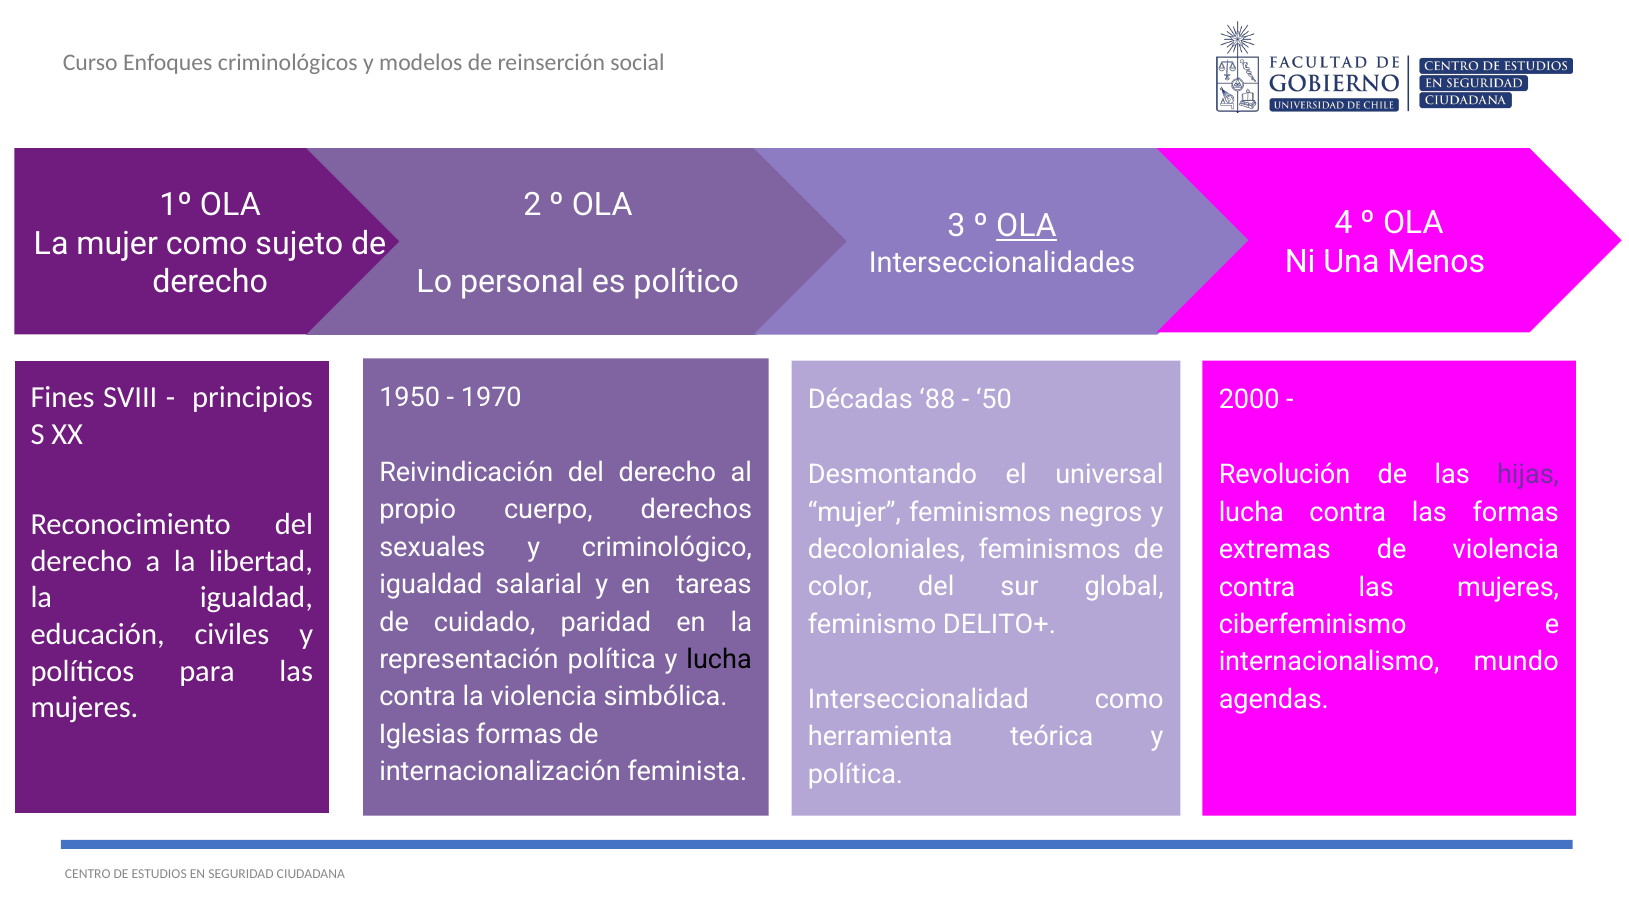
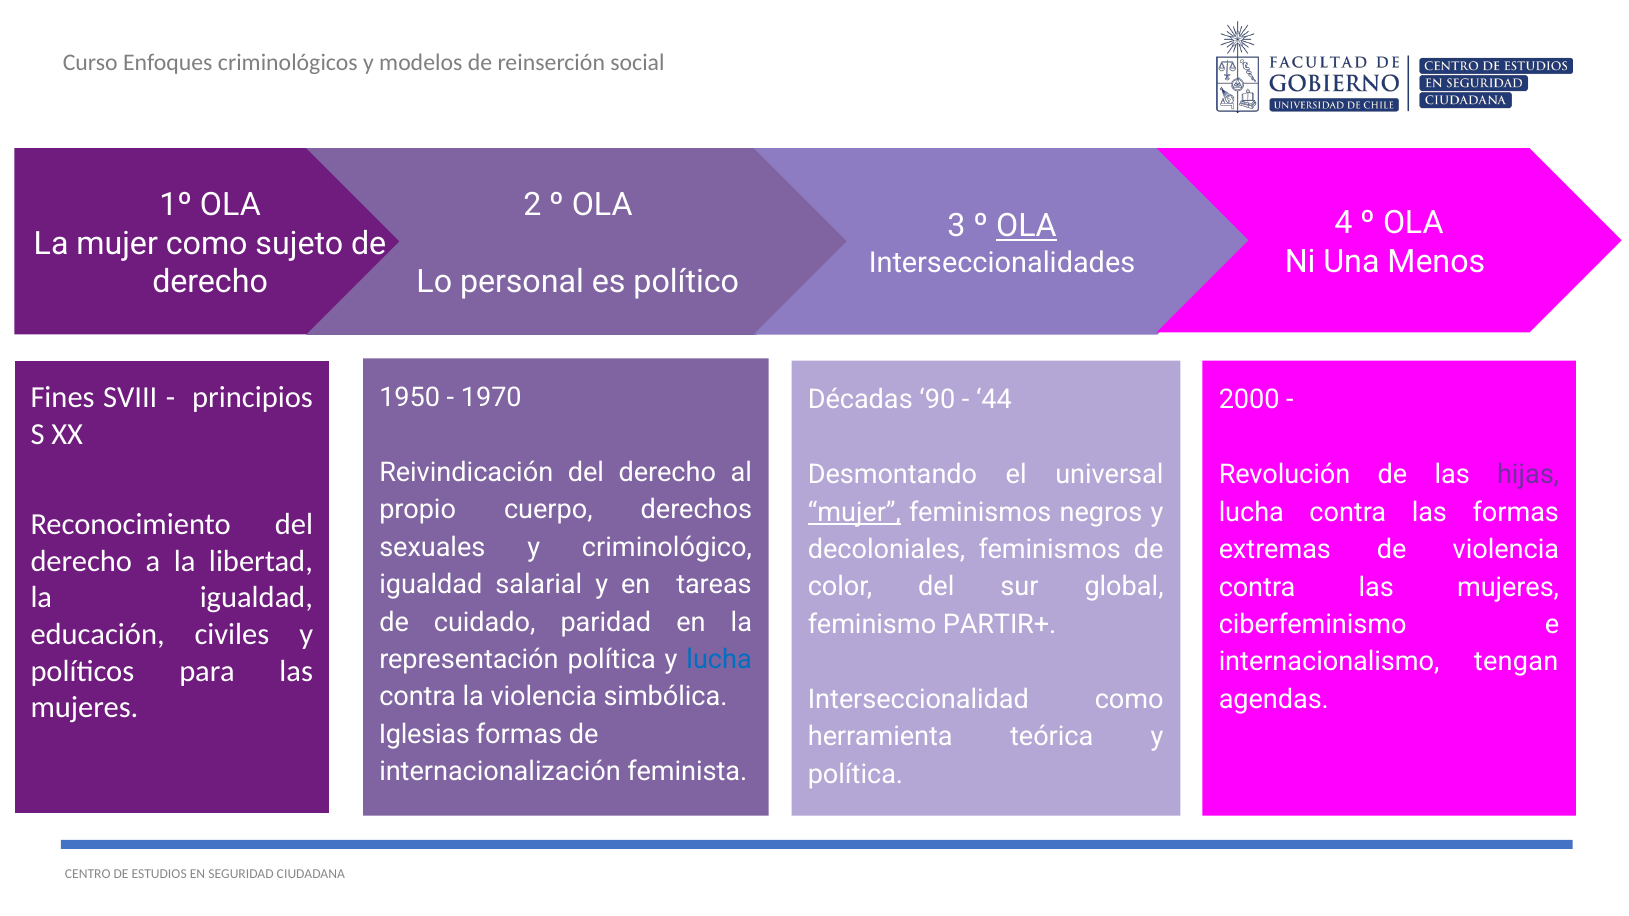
88: 88 -> 90 (937, 400)
50: 50 -> 44 (994, 400)
mujer underline: none -> present (854, 512)
DELITO+: DELITO+ -> PARTIR+ (1000, 625)
lucha colour: black -> blue (719, 660)
mundo: mundo -> tengan (1516, 662)
